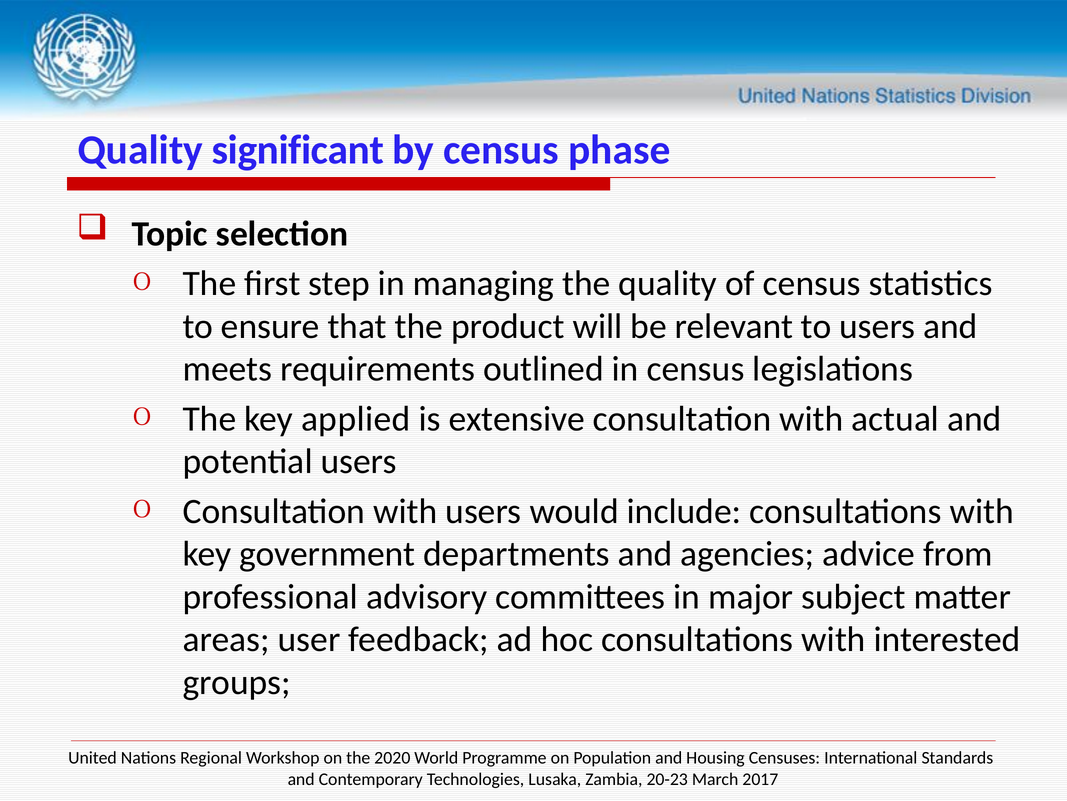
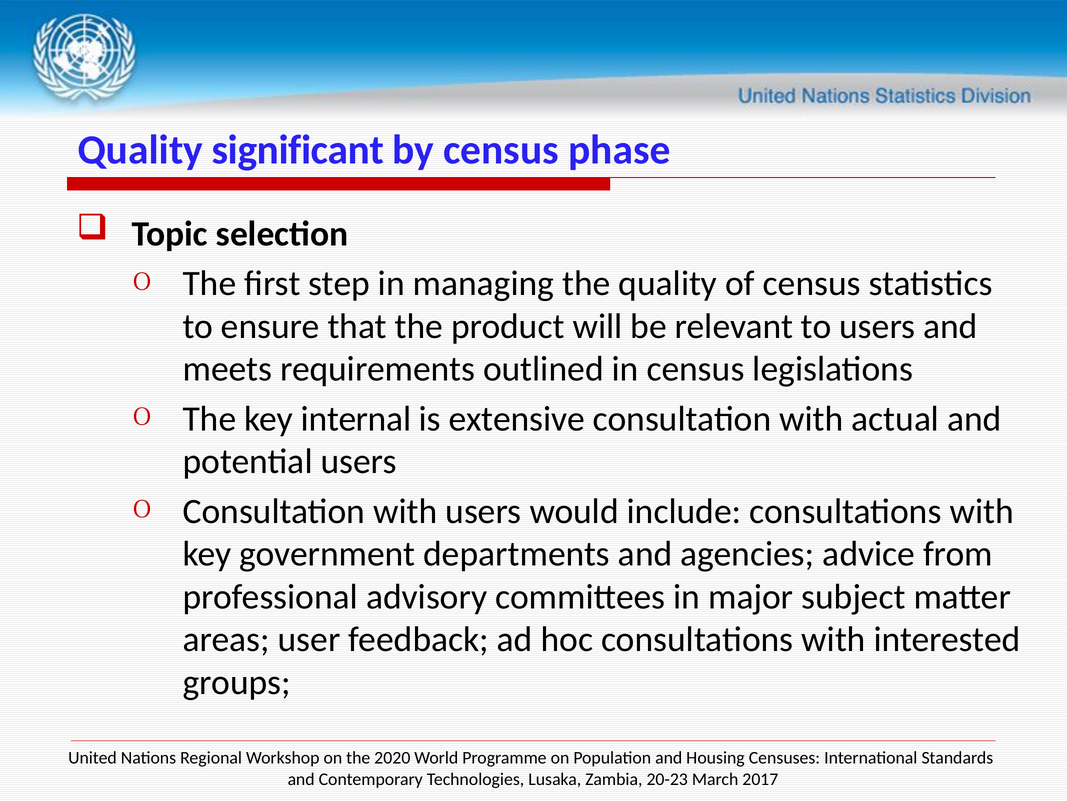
applied: applied -> internal (356, 419)
